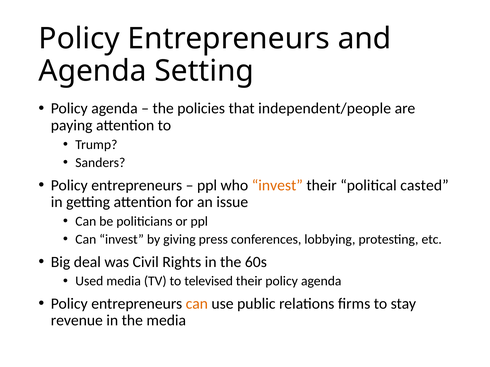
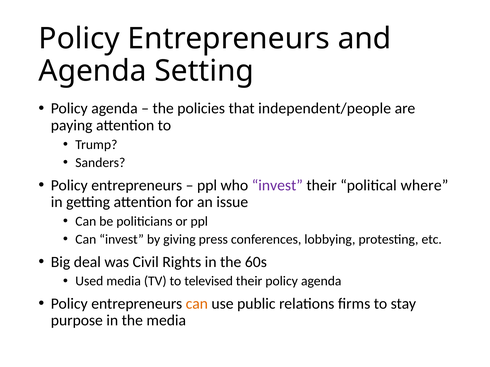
invest colour: orange -> purple (277, 185)
casted: casted -> where (424, 185)
revenue: revenue -> purpose (77, 321)
